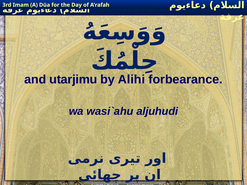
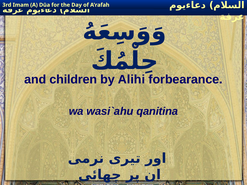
utarjimu: utarjimu -> children (73, 79)
aljuhudi: aljuhudi -> qanitina (157, 111)
